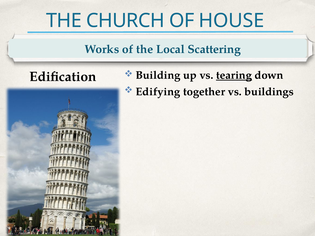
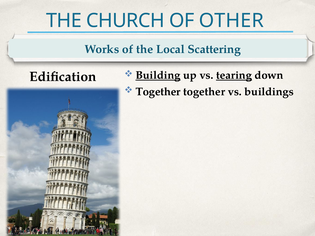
HOUSE: HOUSE -> OTHER (231, 21)
Building underline: none -> present (158, 75)
Edifying: Edifying -> Together (158, 92)
